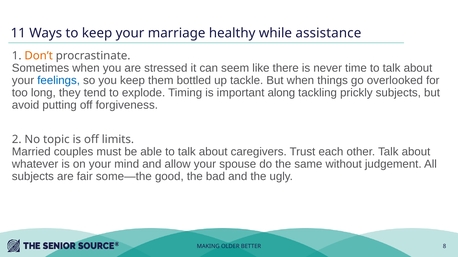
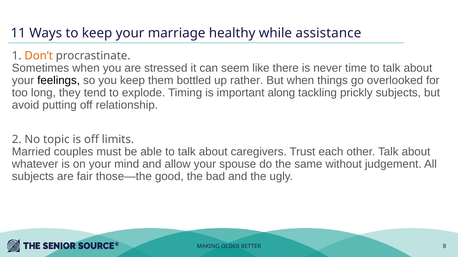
feelings colour: blue -> black (59, 81)
tackle: tackle -> rather (247, 81)
forgiveness: forgiveness -> relationship (127, 105)
some—the: some—the -> those—the (124, 177)
